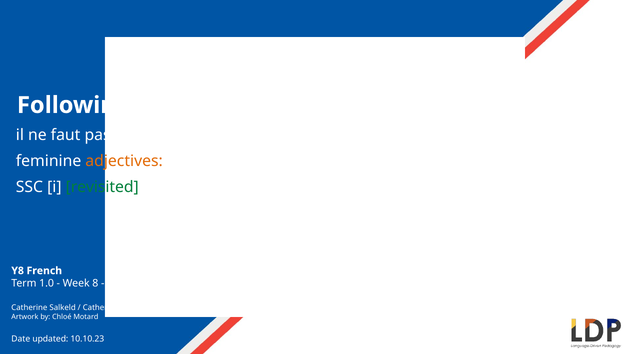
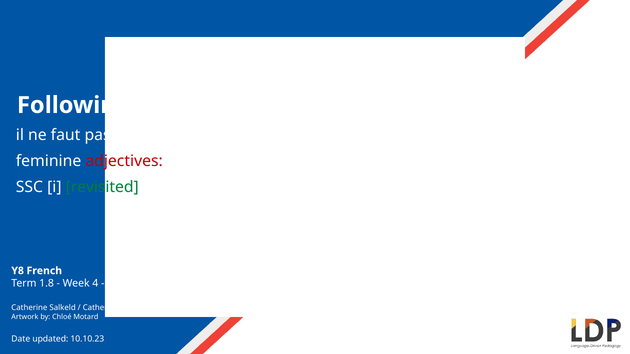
adjectives colour: orange -> red (124, 161)
1.0: 1.0 -> 1.8 (47, 284)
8: 8 -> 4 (95, 284)
